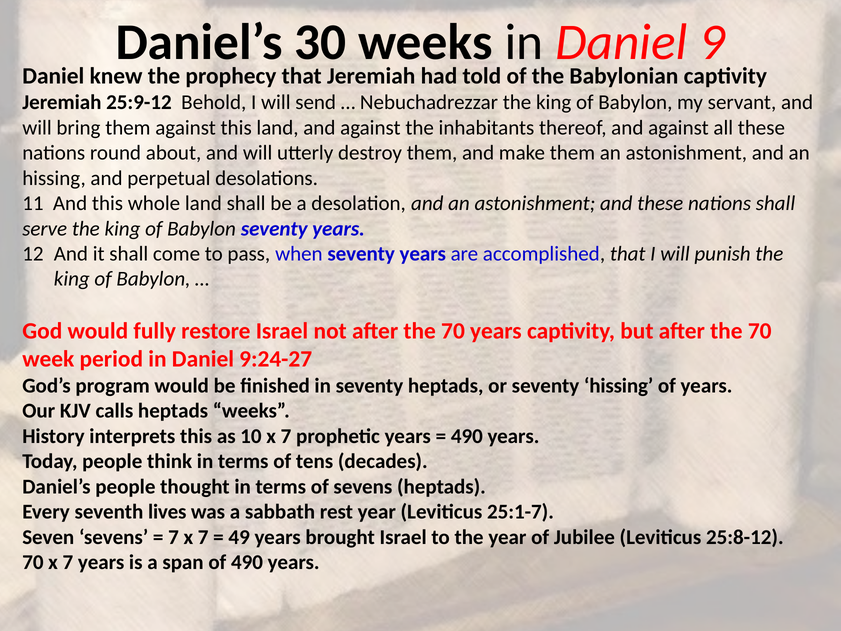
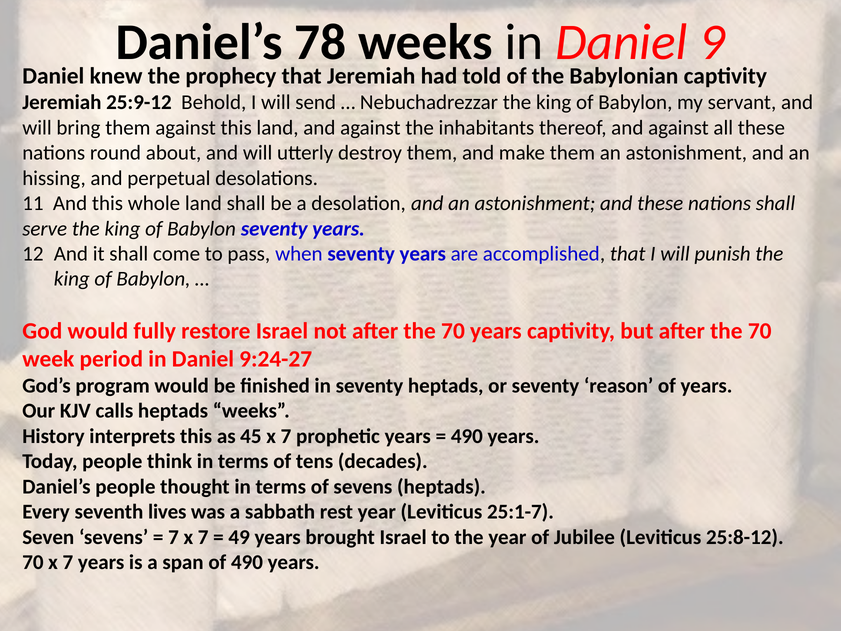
30: 30 -> 78 (320, 42)
seventy hissing: hissing -> reason (619, 385)
10: 10 -> 45 (251, 436)
